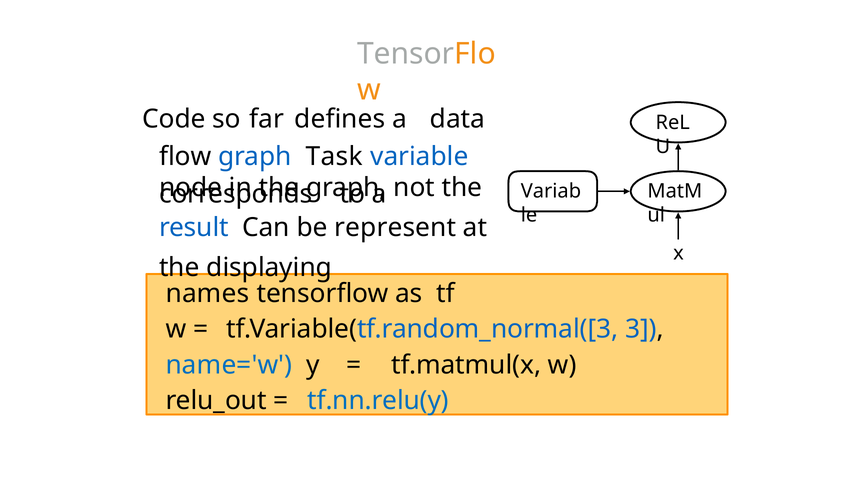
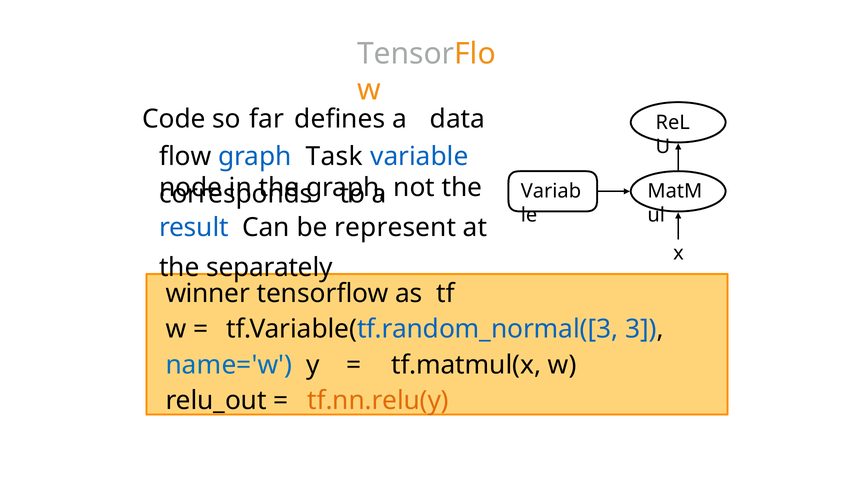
displaying: displaying -> separately (269, 268)
names: names -> winner (208, 294)
tf.nn.relu(y colour: blue -> orange (378, 401)
